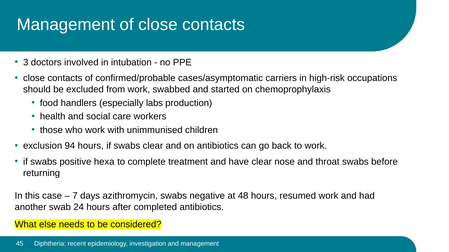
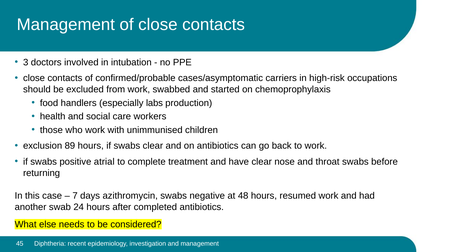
94: 94 -> 89 (70, 146)
hexa: hexa -> atrial (104, 162)
